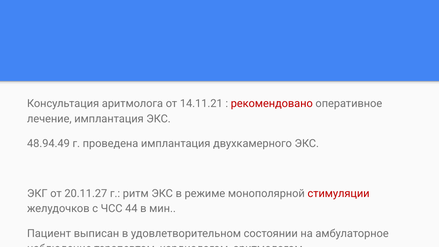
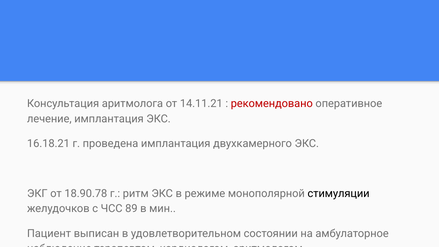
48.94.49: 48.94.49 -> 16.18.21 (48, 144)
20.11.27: 20.11.27 -> 18.90.78 (86, 193)
стимуляции colour: red -> black (339, 193)
44: 44 -> 89 (131, 209)
